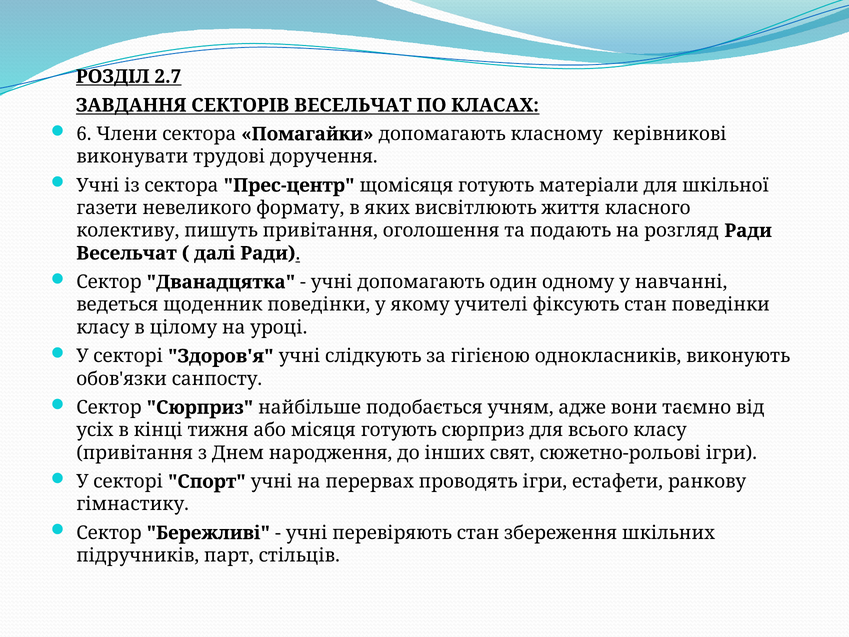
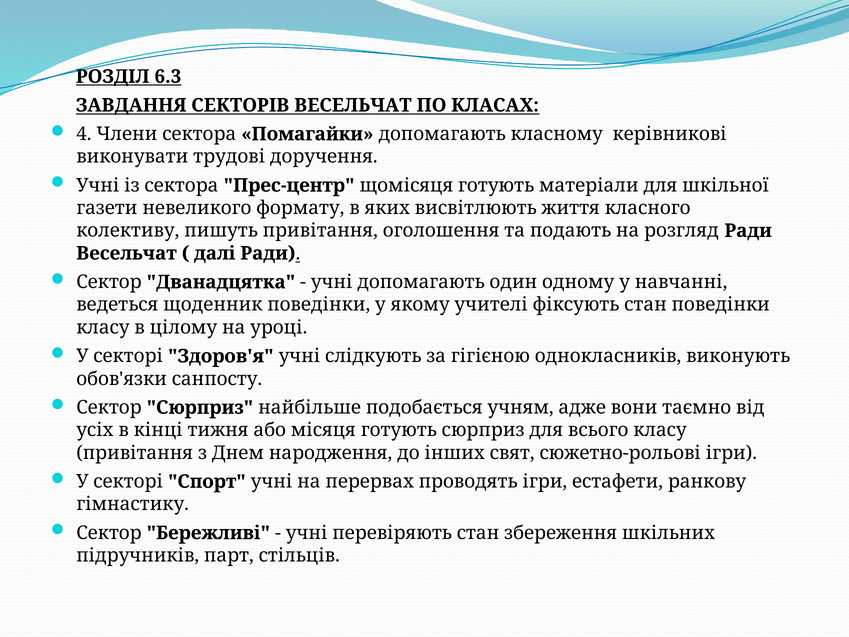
2.7: 2.7 -> 6.3 (168, 77)
6: 6 -> 4 (84, 134)
